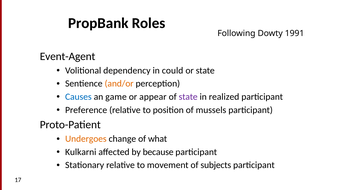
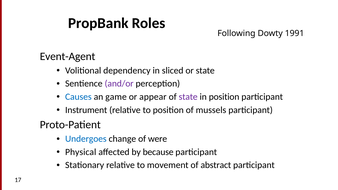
could: could -> sliced (173, 71)
and/or colour: orange -> purple (119, 84)
in realized: realized -> position (224, 97)
Preference: Preference -> Instrument (86, 110)
Undergoes colour: orange -> blue (86, 139)
what: what -> were (158, 139)
Kulkarni: Kulkarni -> Physical (81, 152)
subjects: subjects -> abstract (216, 165)
